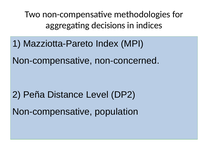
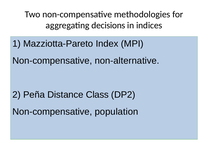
non-concerned: non-concerned -> non-alternative (127, 61)
Level: Level -> Class (97, 95)
